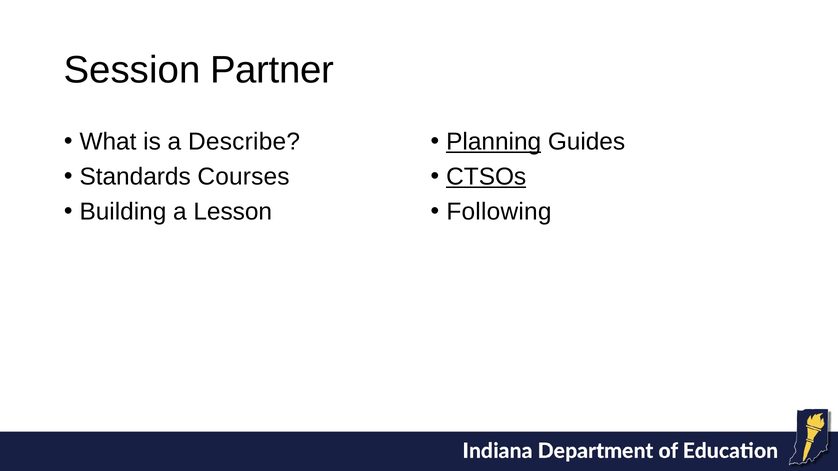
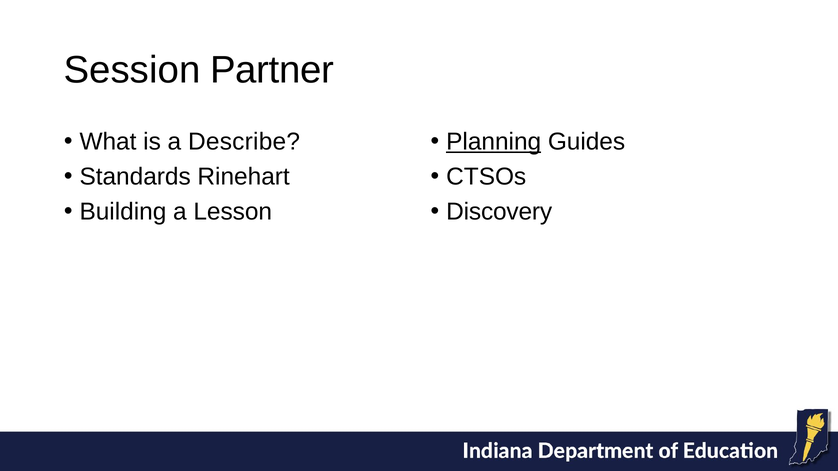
Courses: Courses -> Rinehart (244, 177)
CTSOs underline: present -> none (486, 177)
Following: Following -> Discovery (499, 212)
